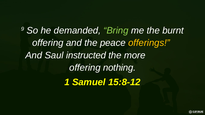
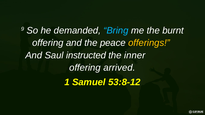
Bring colour: light green -> light blue (116, 31)
more: more -> inner (135, 55)
nothing: nothing -> arrived (119, 68)
15:8-12: 15:8-12 -> 53:8-12 (124, 82)
